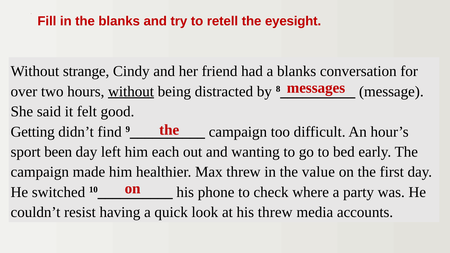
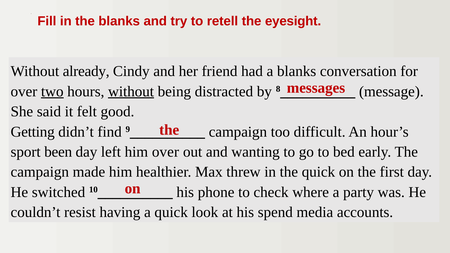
strange: strange -> already (86, 71)
two underline: none -> present (52, 91)
him each: each -> over (165, 152)
the value: value -> quick (318, 172)
his threw: threw -> spend (275, 212)
